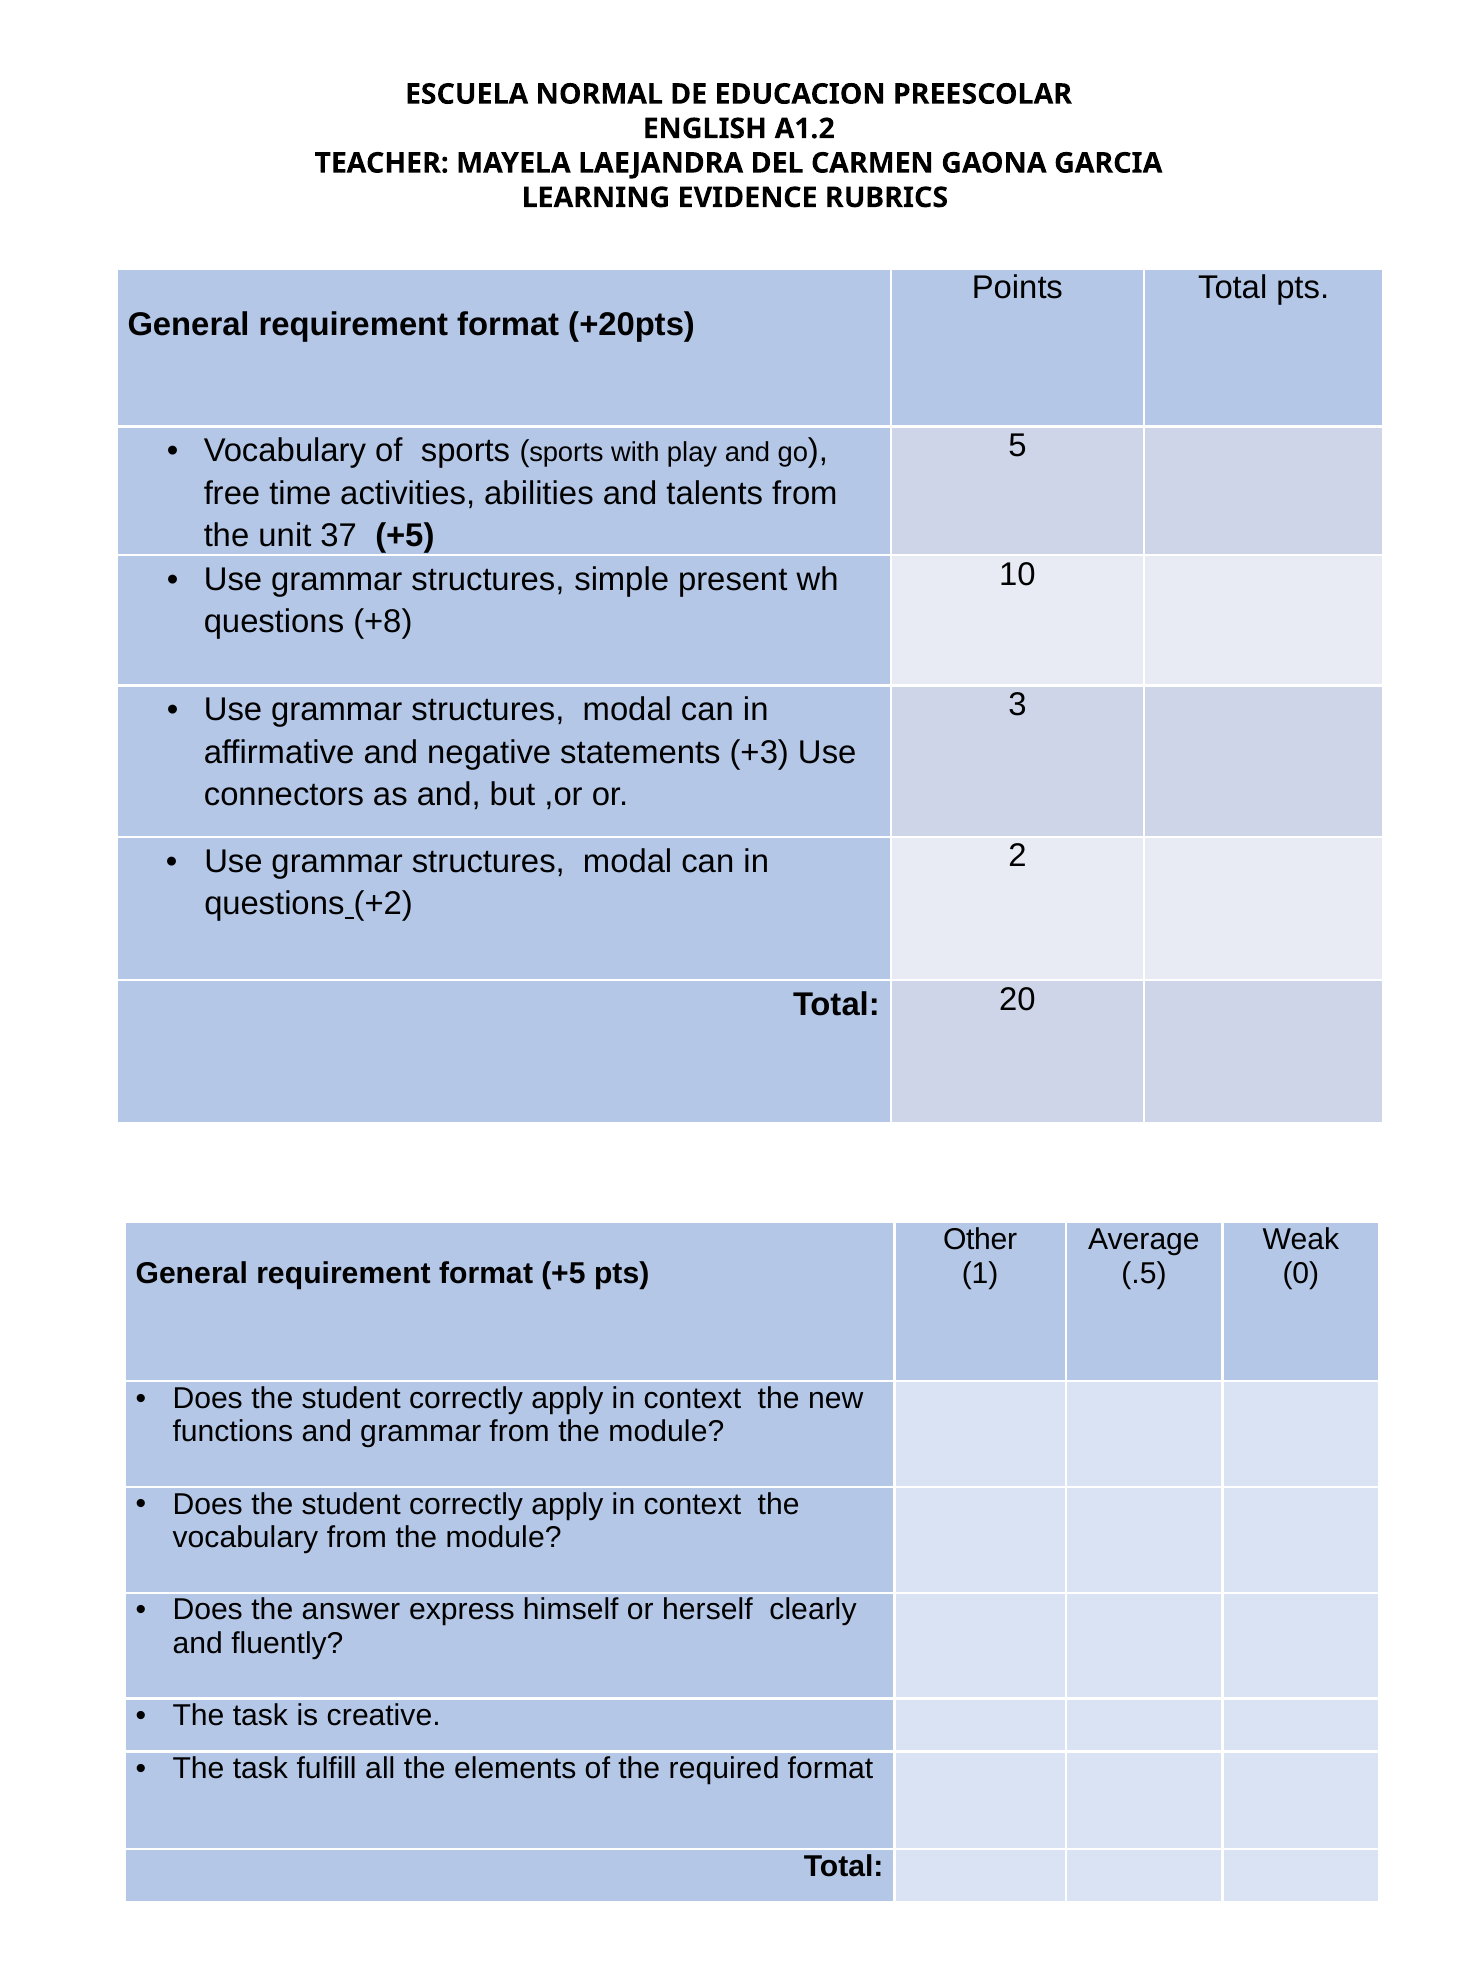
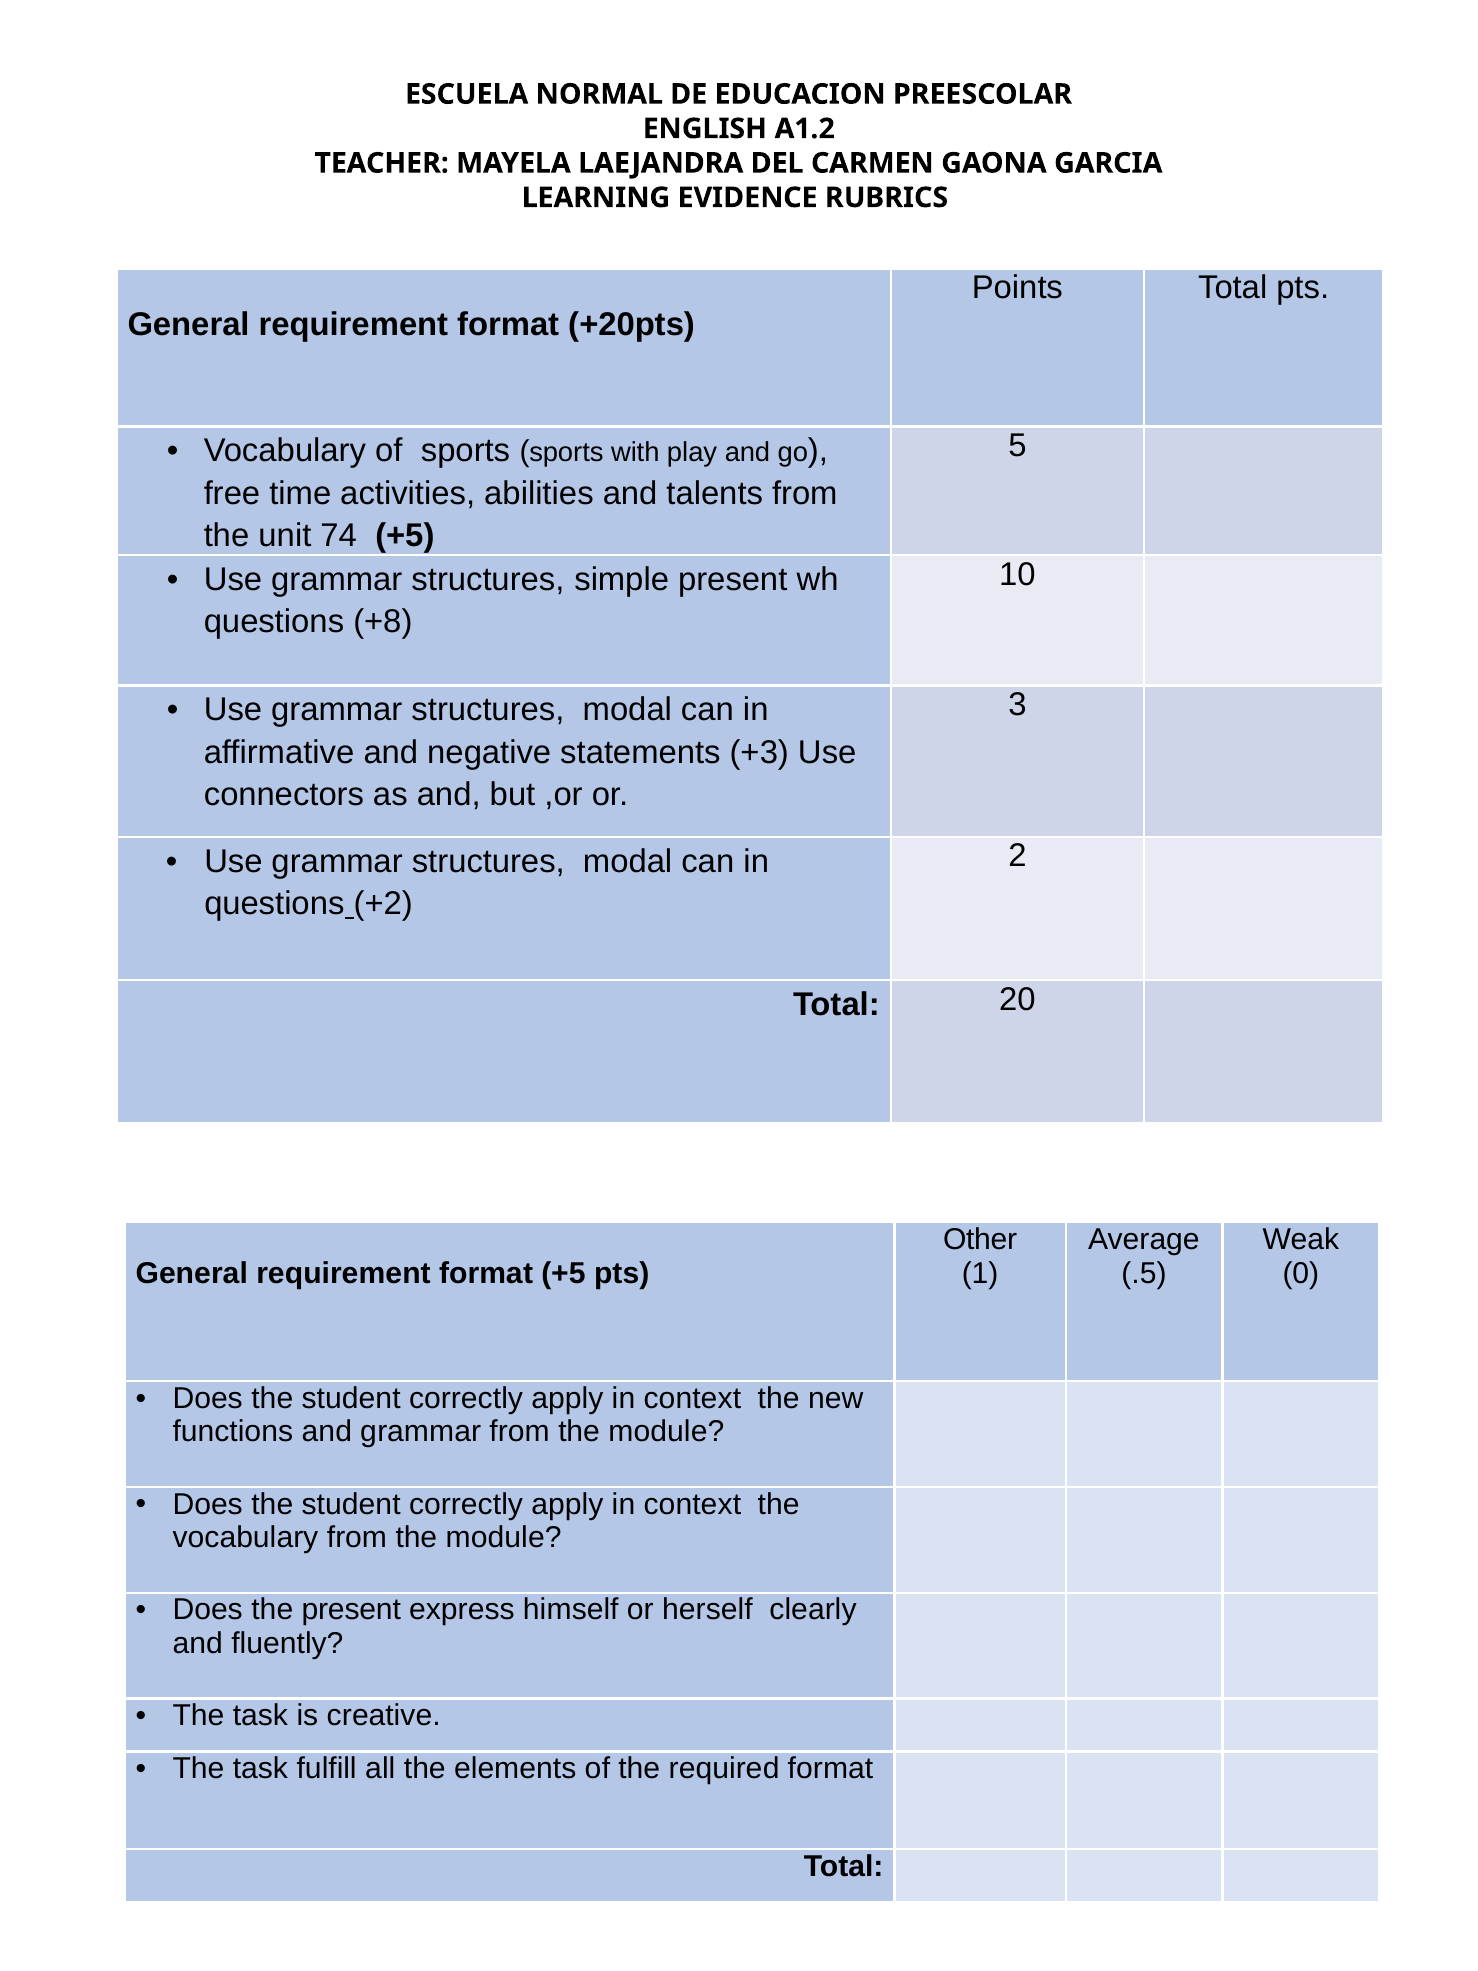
37: 37 -> 74 (339, 536)
the answer: answer -> present (351, 1610)
